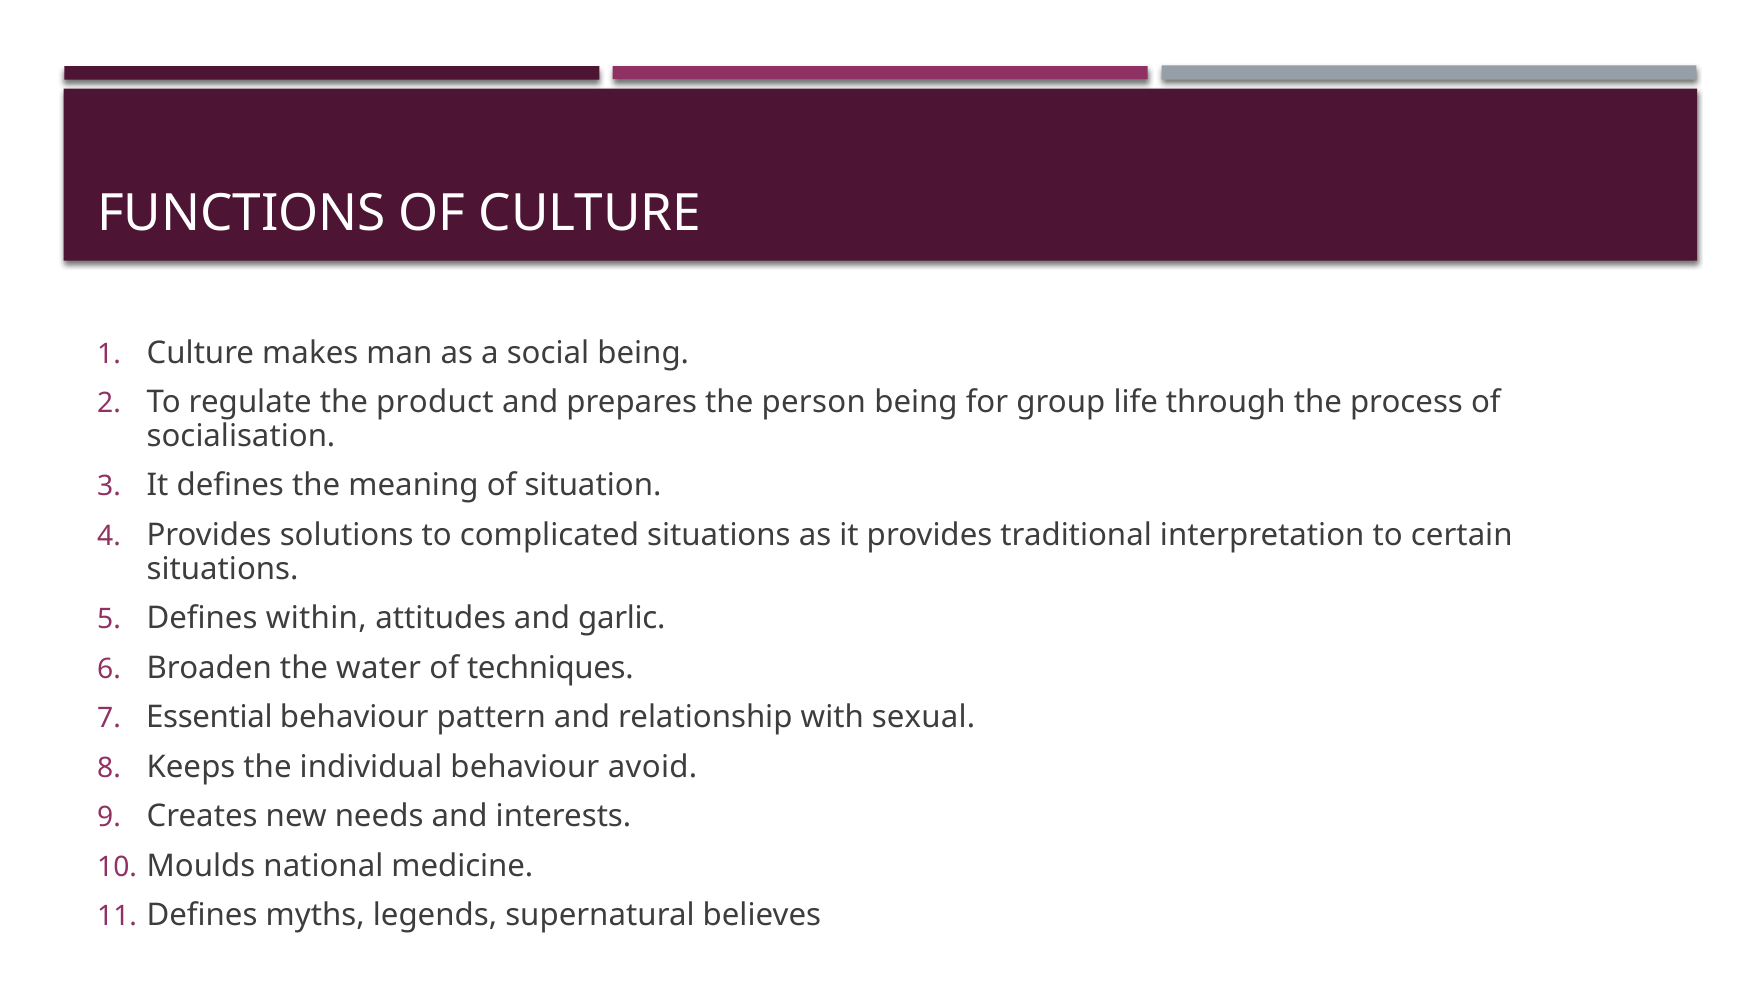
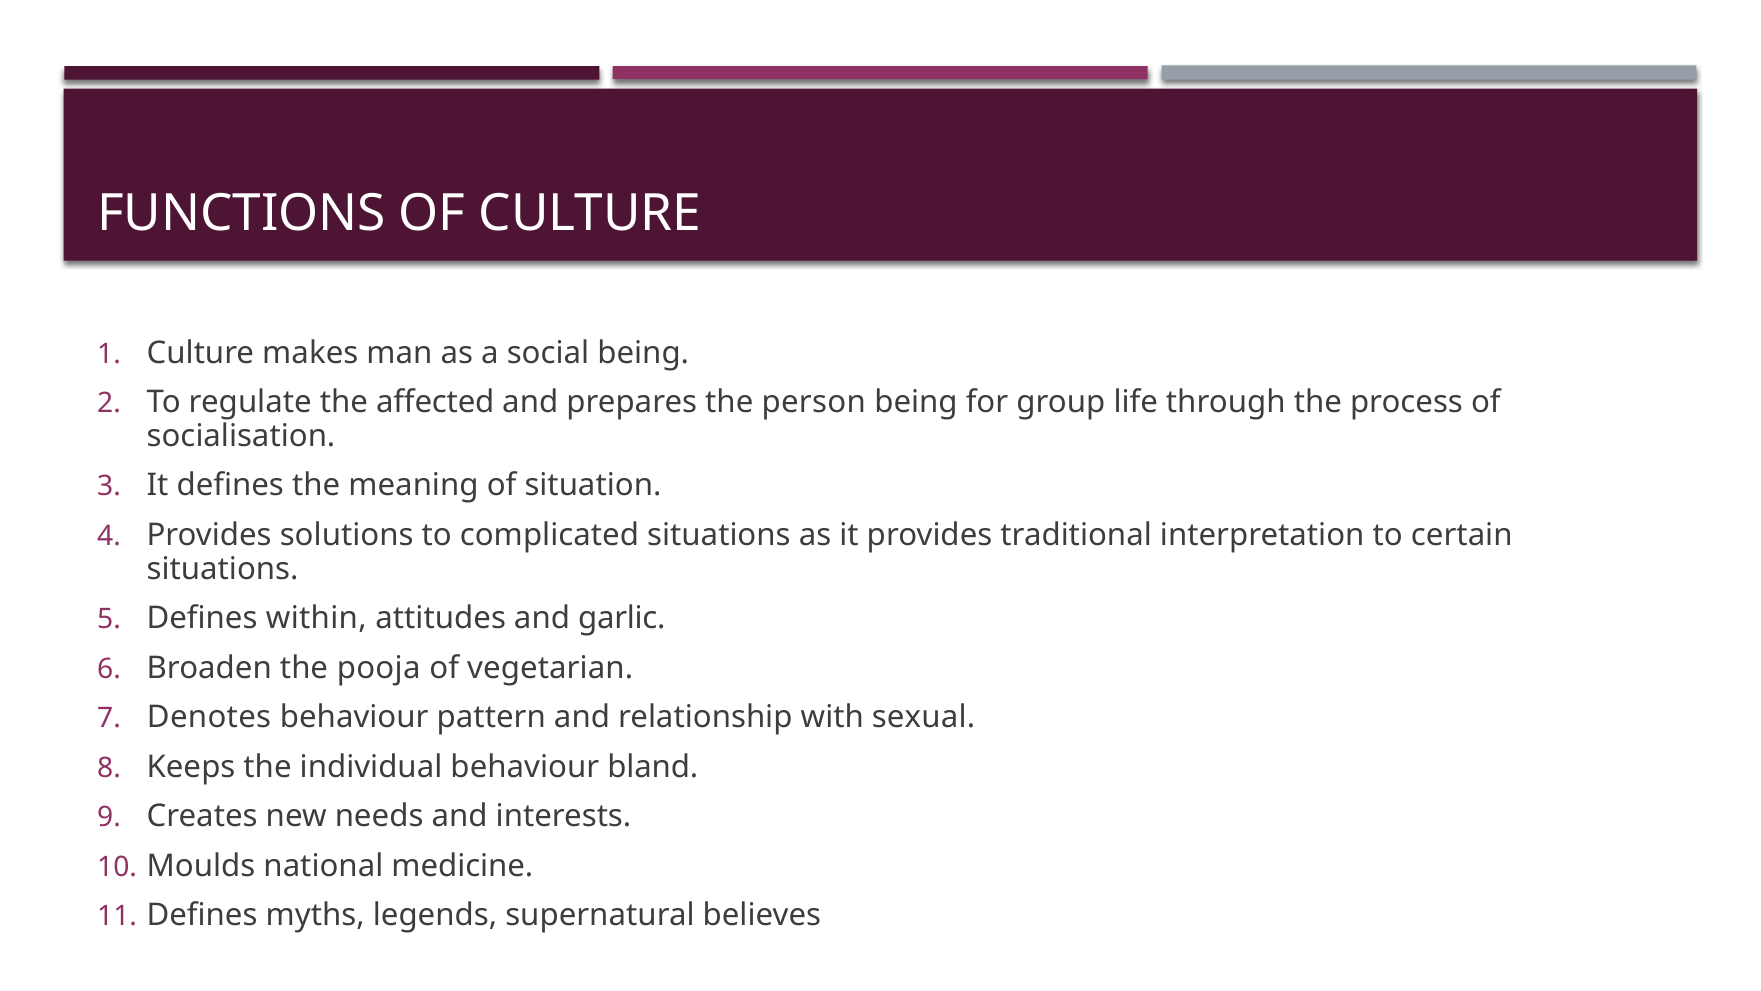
product: product -> affected (435, 402)
water: water -> pooja (379, 668)
techniques: techniques -> vegetarian (550, 668)
Essential: Essential -> Denotes (209, 717)
avoid: avoid -> bland (653, 767)
